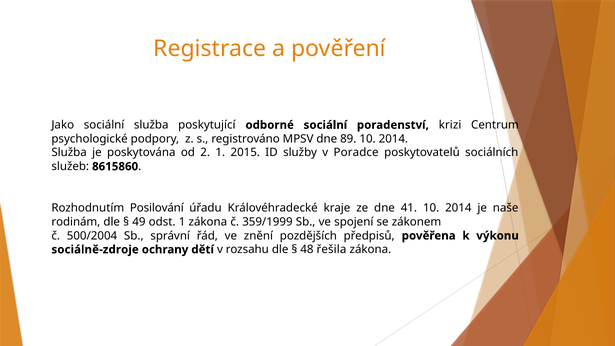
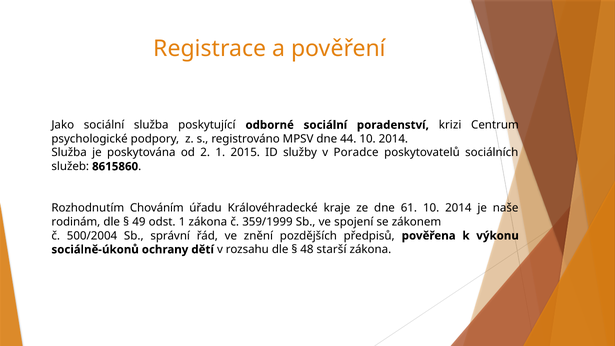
89: 89 -> 44 (348, 139)
Posilování: Posilování -> Chováním (157, 208)
41: 41 -> 61 (409, 208)
sociálně-zdroje: sociálně-zdroje -> sociálně-úkonů (95, 249)
řešila: řešila -> starší (331, 249)
